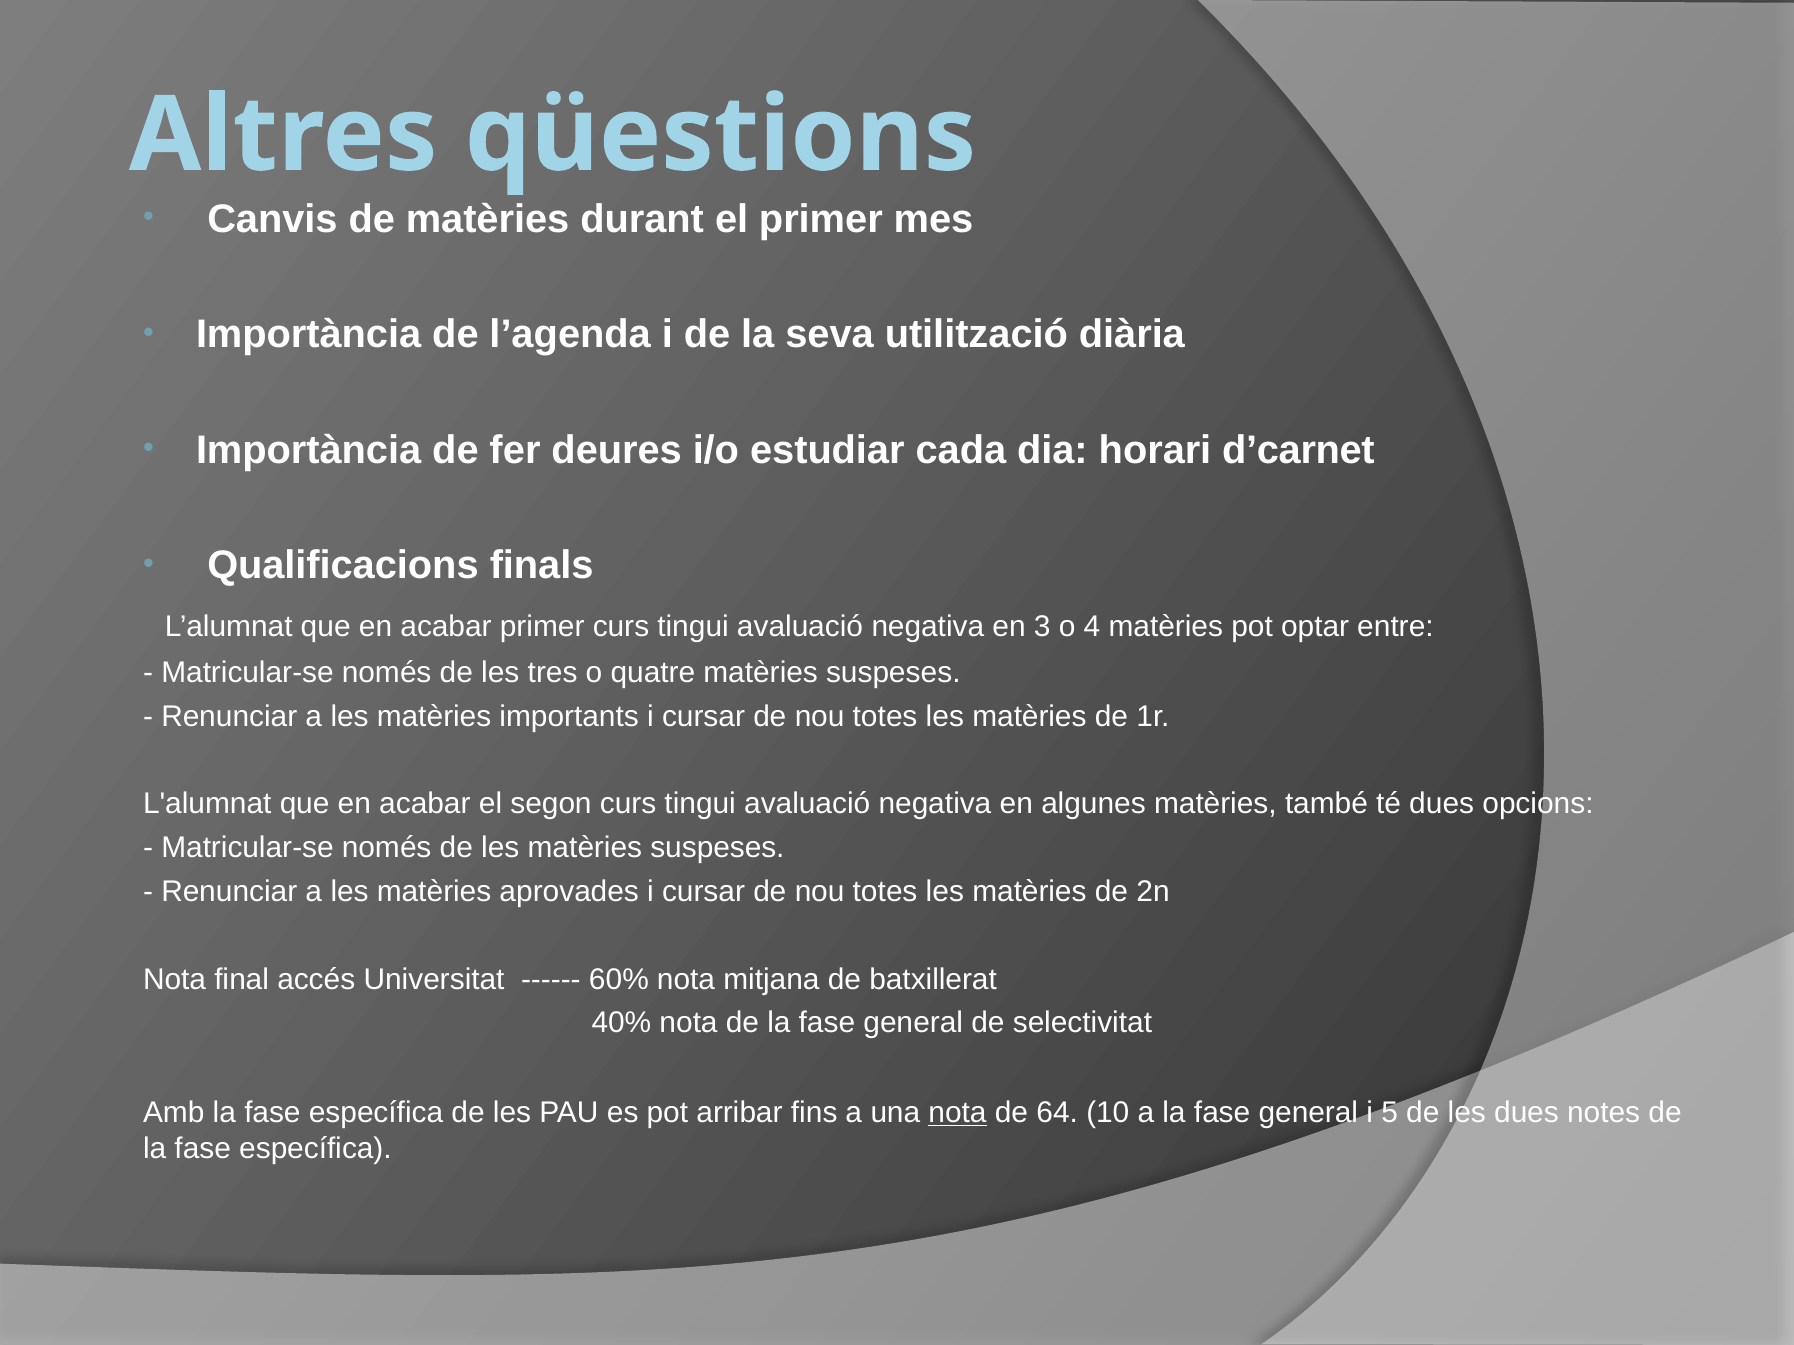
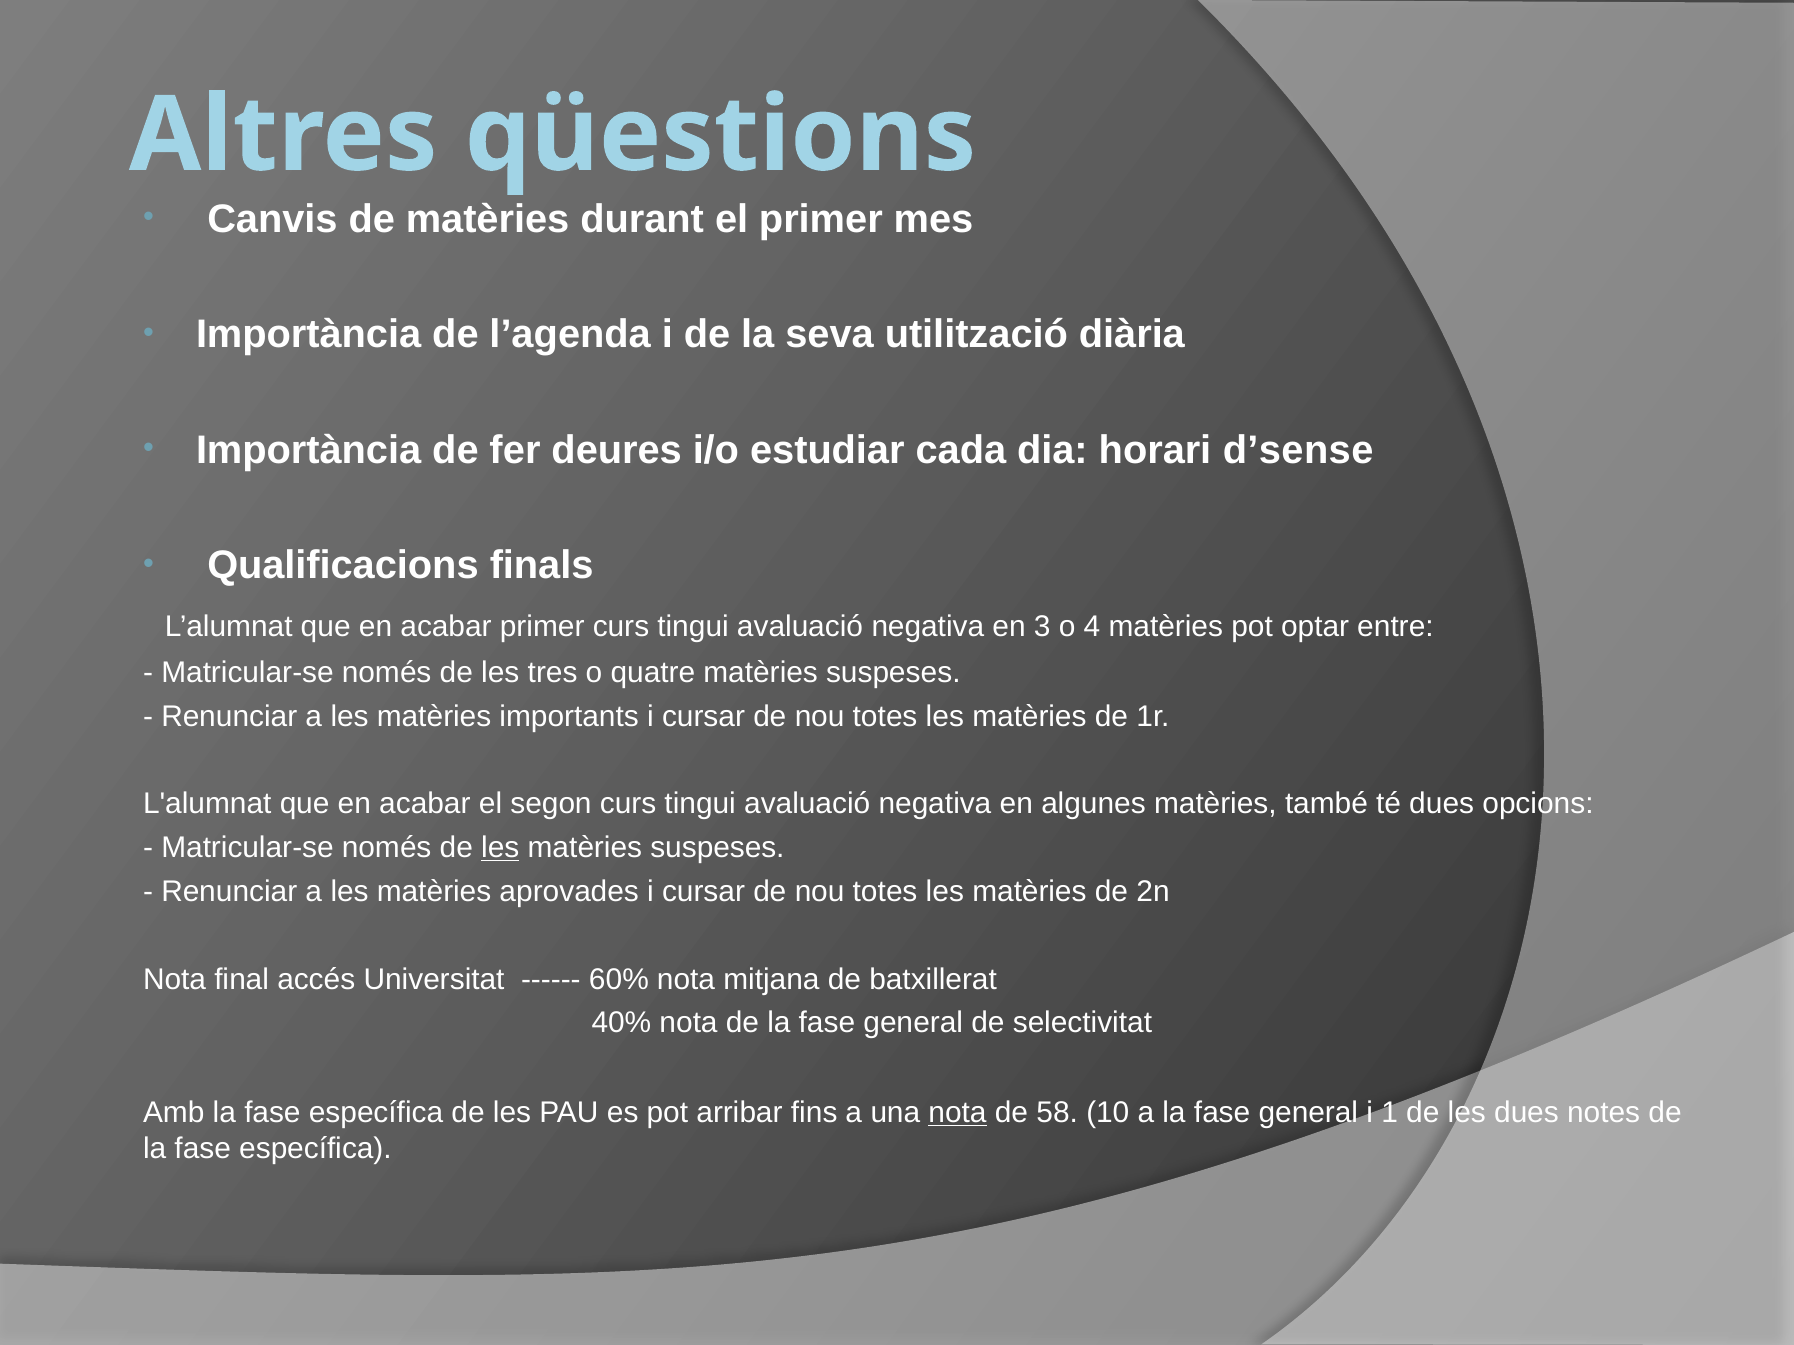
d’carnet: d’carnet -> d’sense (1298, 450)
les underline: none -> present (500, 848)
64: 64 -> 58 (1057, 1113)
5: 5 -> 1 (1390, 1113)
